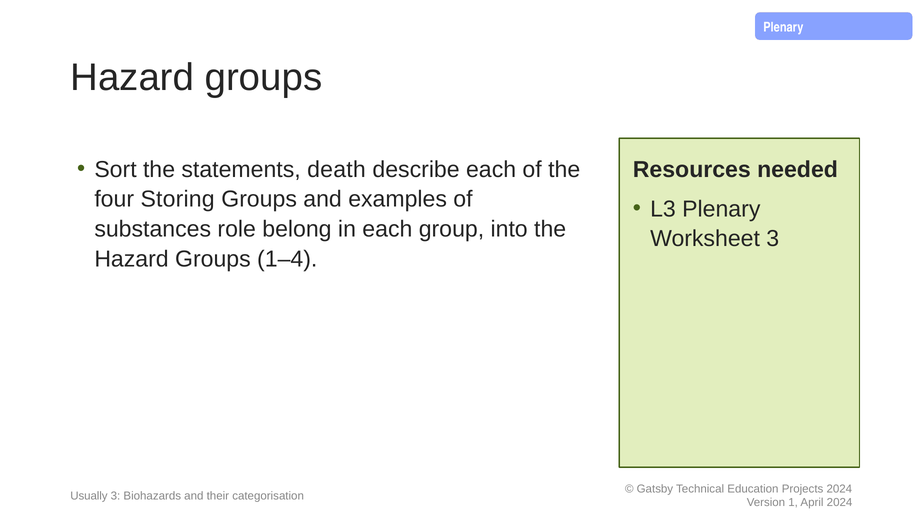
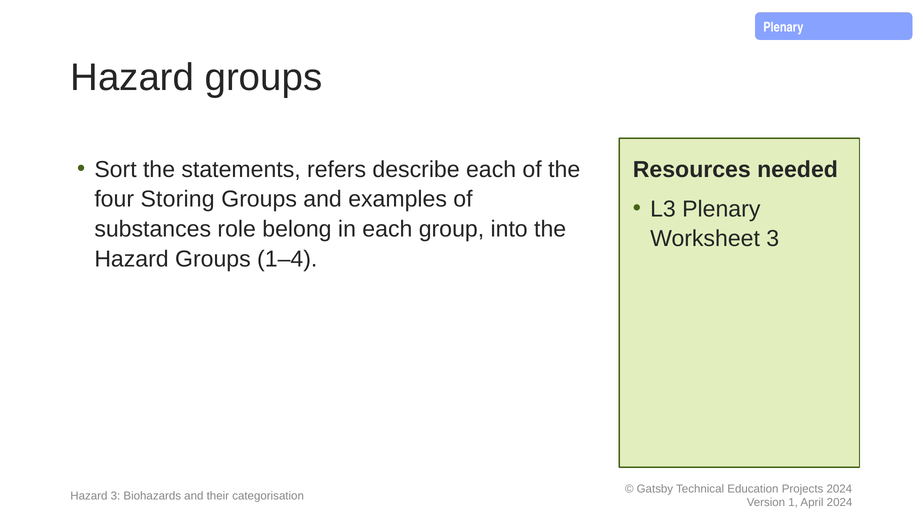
death: death -> refers (337, 170)
Usually: Usually -> Hazard (89, 496)
